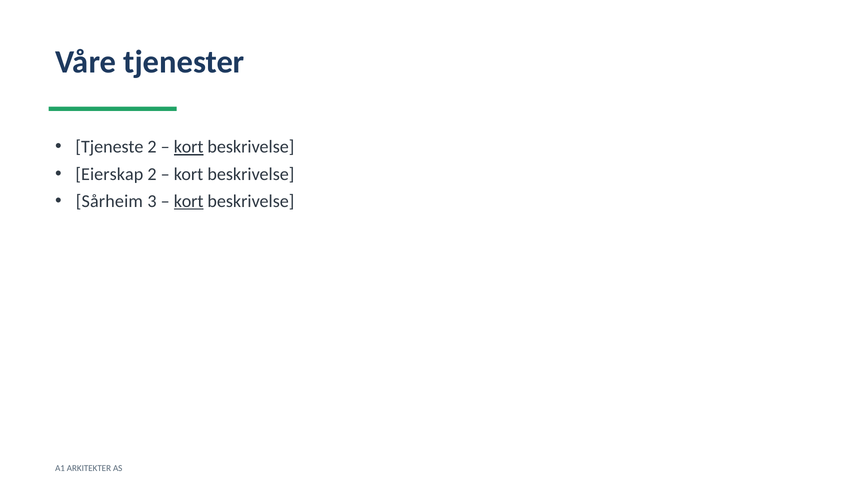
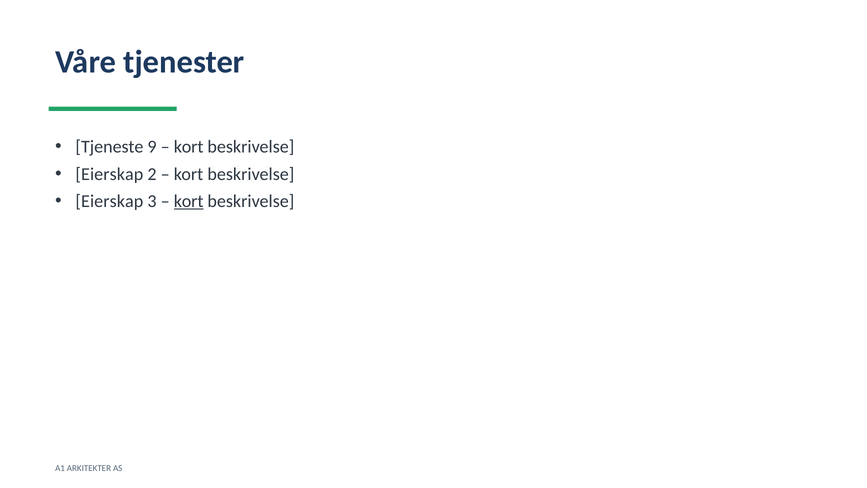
Tjeneste 2: 2 -> 9 (152, 147)
kort underline: present -> none (189, 147)
Sårheim: Sårheim -> Eierskap (109, 201)
